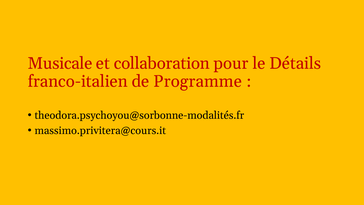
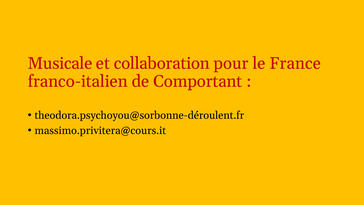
Détails: Détails -> France (295, 63)
Programme: Programme -> Comportant (198, 81)
theodora.psychoyou@sorbonne-modalités.fr: theodora.psychoyou@sorbonne-modalités.fr -> theodora.psychoyou@sorbonne-déroulent.fr (139, 115)
